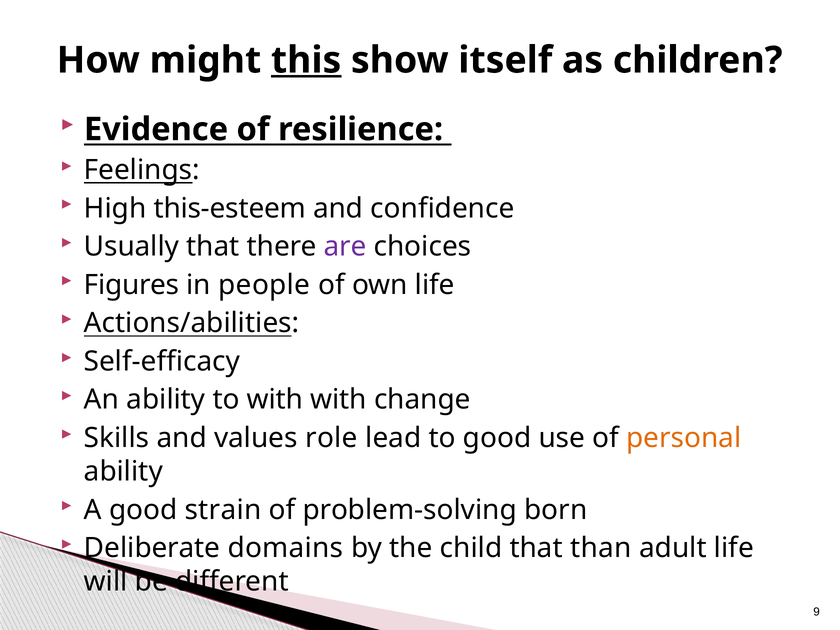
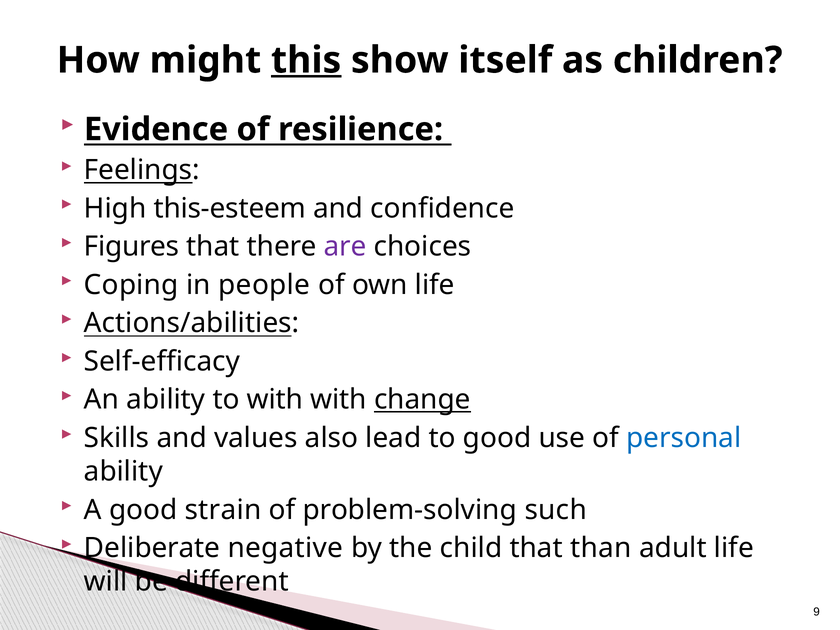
Usually: Usually -> Figures (132, 247)
Figures: Figures -> Coping (131, 285)
change underline: none -> present (422, 400)
role: role -> also (332, 438)
personal colour: orange -> blue (684, 438)
born: born -> such (556, 510)
domains: domains -> negative (286, 548)
